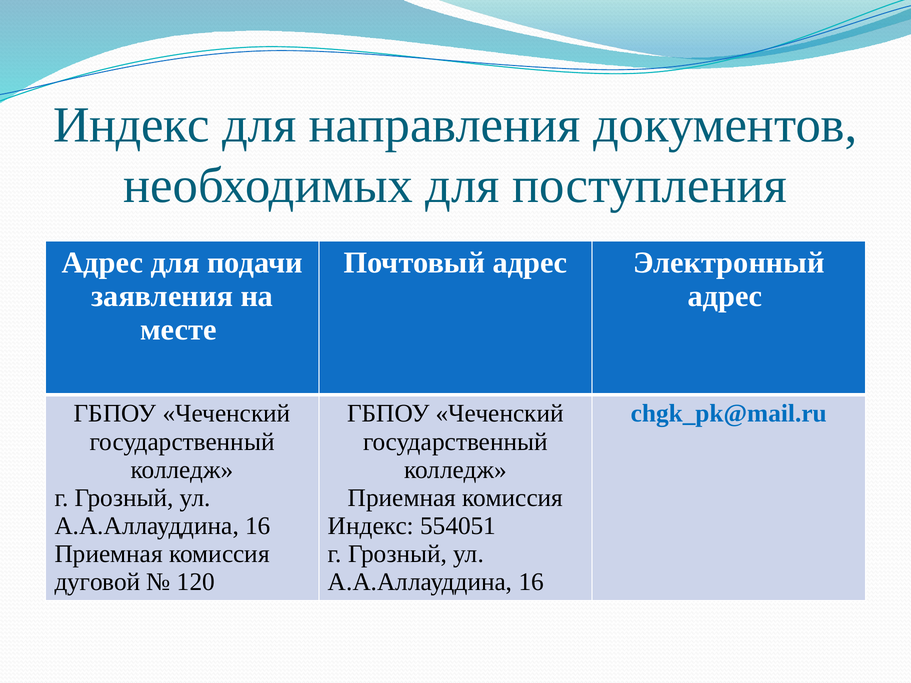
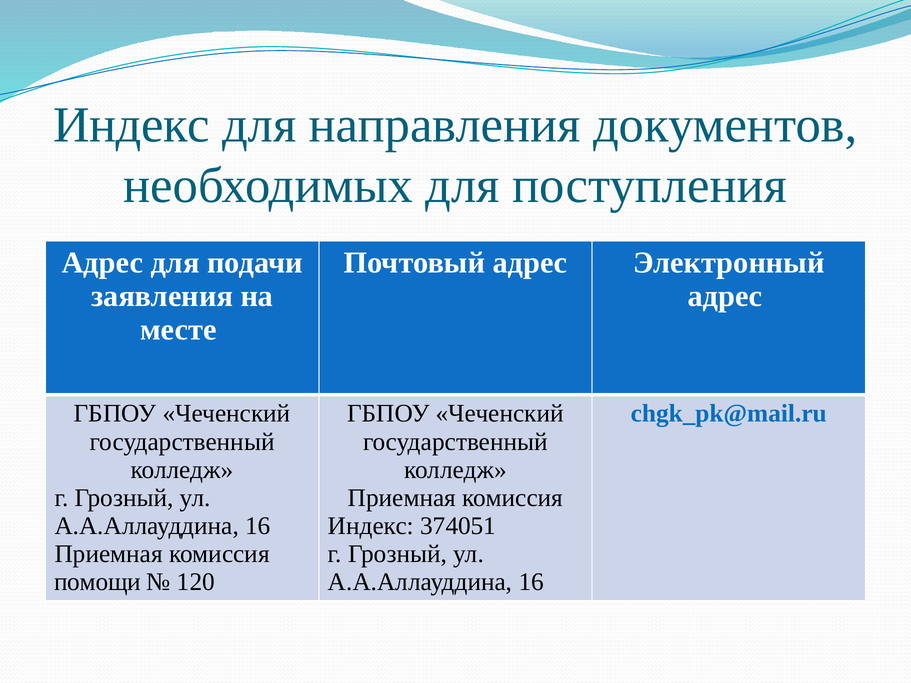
554051: 554051 -> 374051 (458, 526)
дуговой: дуговой -> помощи (97, 582)
